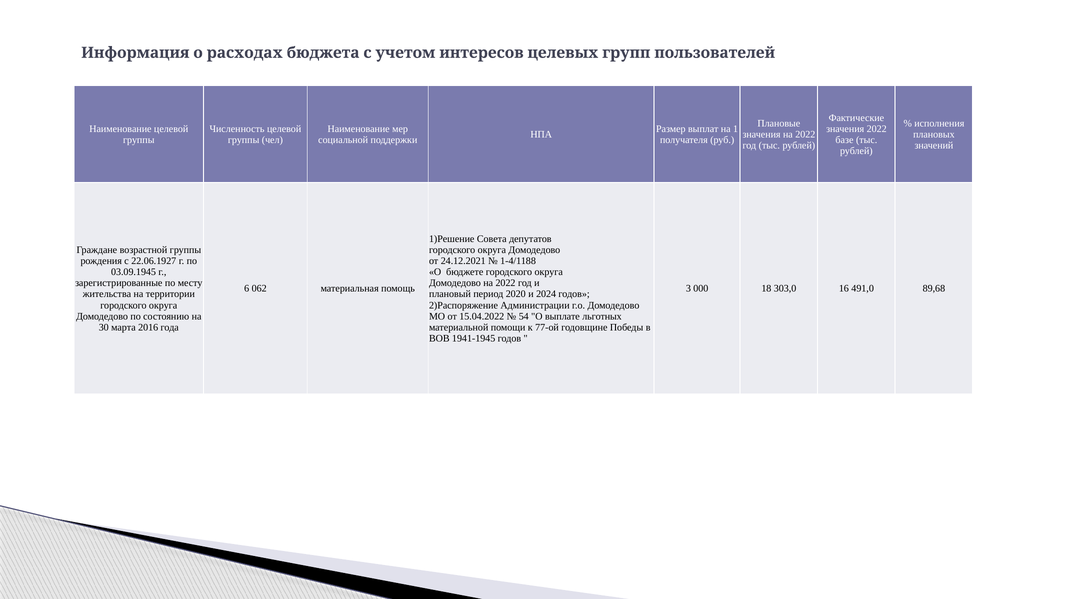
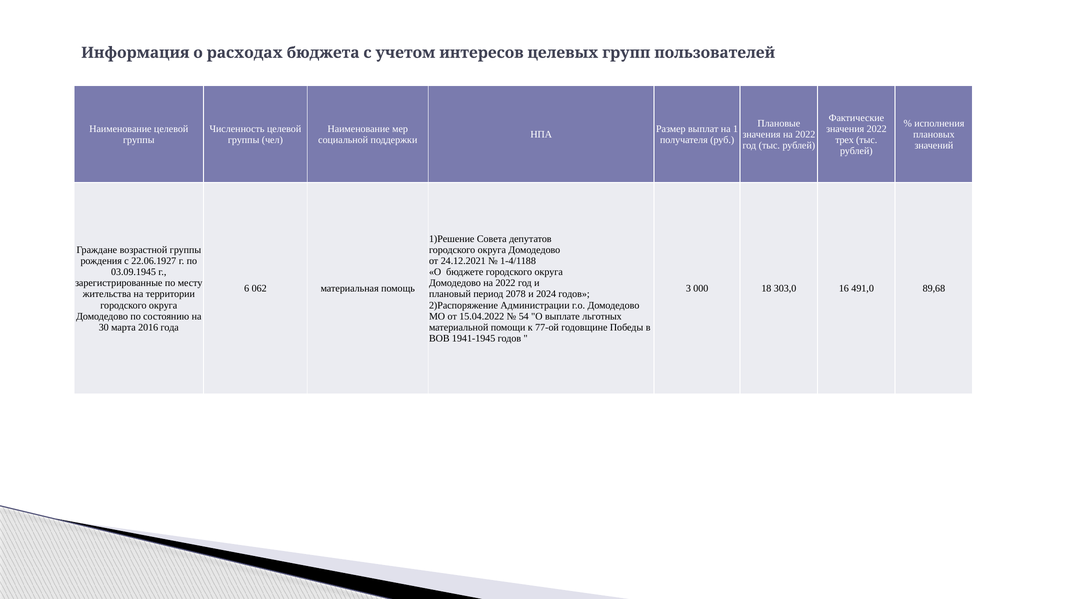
базе: базе -> трех (845, 140)
2020: 2020 -> 2078 (516, 294)
